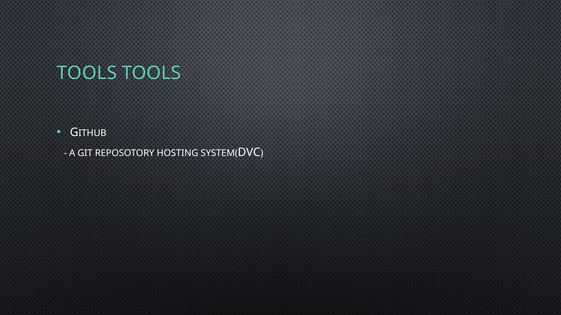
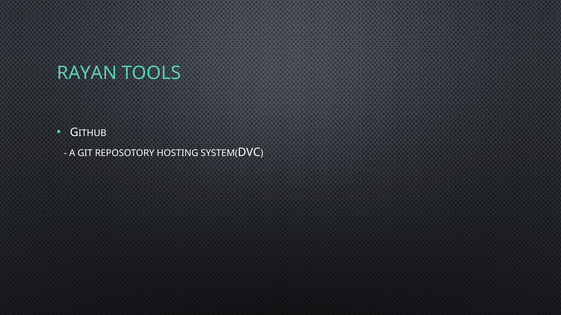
TOOLS: TOOLS -> RAYAN (87, 73)
